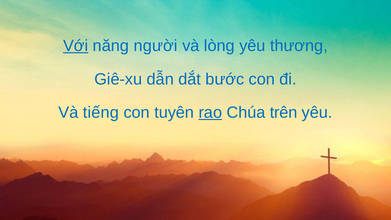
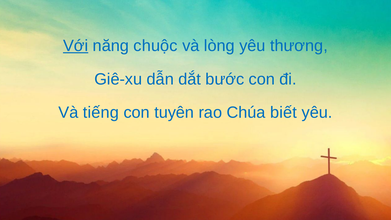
người: người -> chuộc (156, 46)
rao underline: present -> none (210, 113)
trên: trên -> biết (284, 113)
